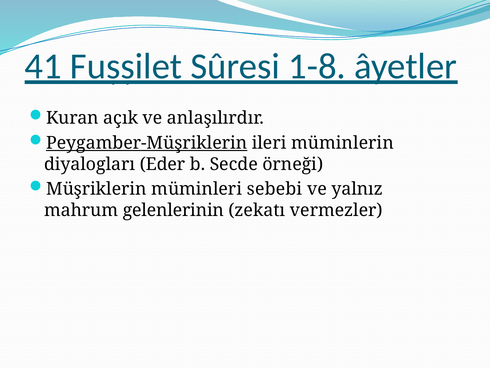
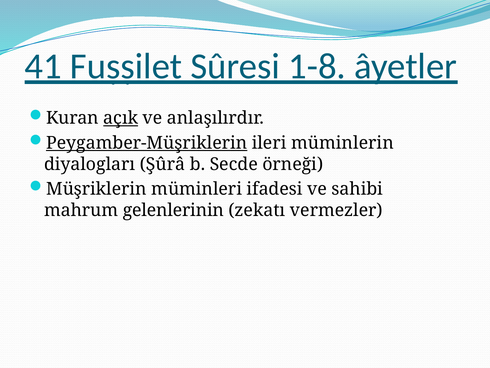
açık underline: none -> present (121, 118)
Eder: Eder -> Şûrâ (163, 164)
sebebi: sebebi -> ifadesi (275, 189)
yalnız: yalnız -> sahibi (357, 189)
